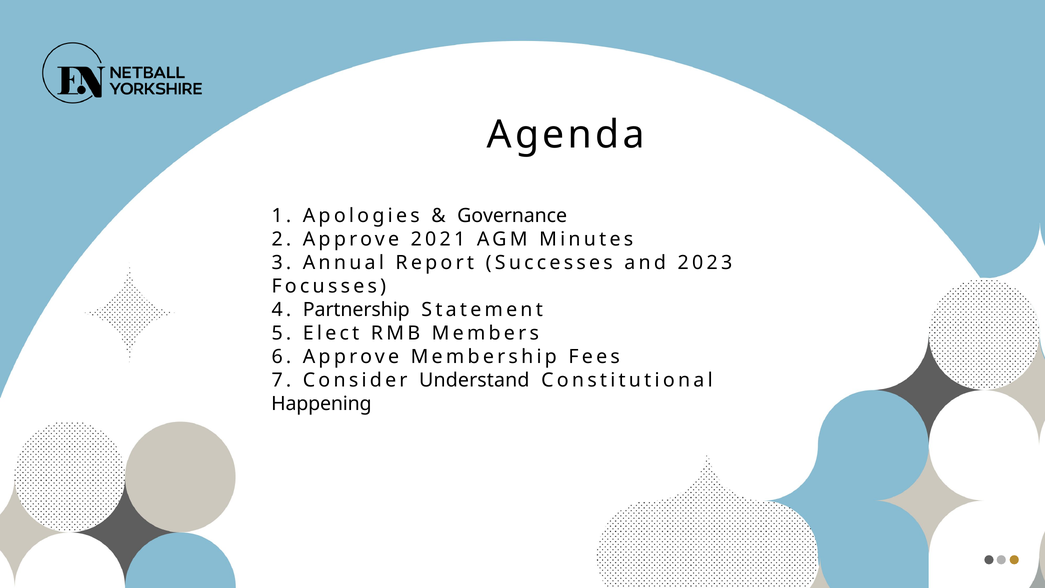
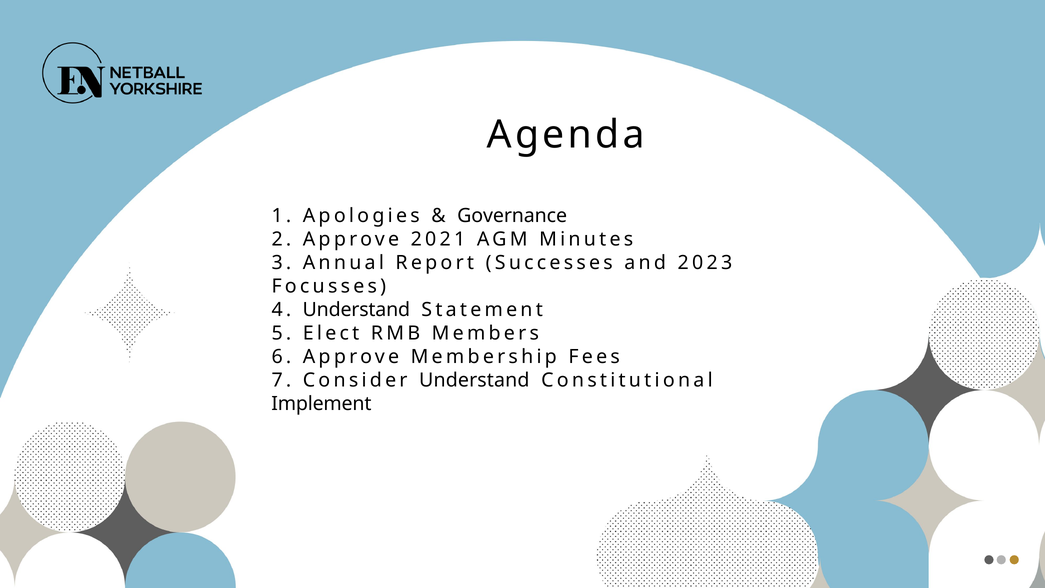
4 Partnership: Partnership -> Understand (356, 310)
Happening: Happening -> Implement (321, 404)
